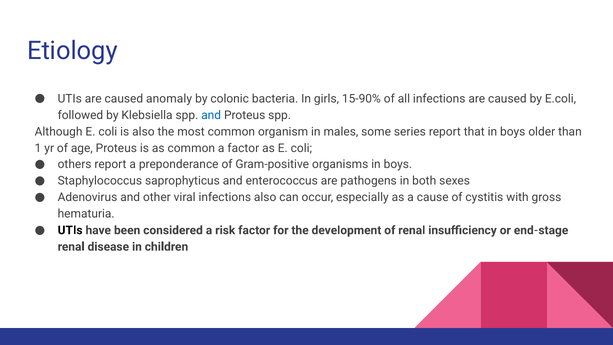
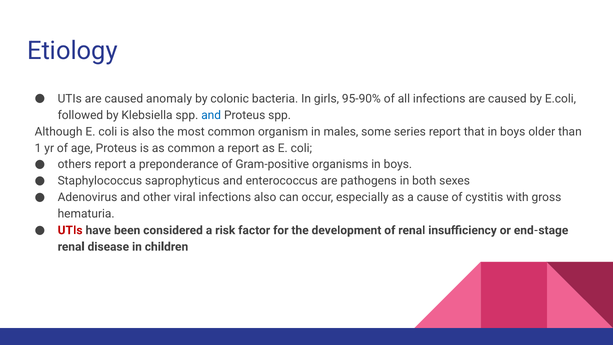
15-90%: 15-90% -> 95-90% (361, 99)
a factor: factor -> report (243, 148)
UTIs colour: black -> red (70, 230)
